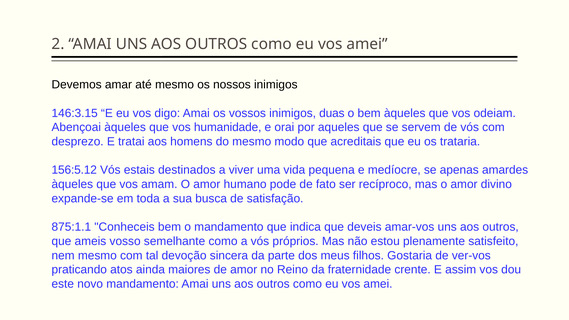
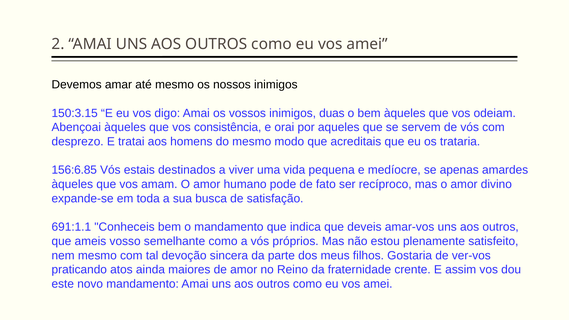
146:3.15: 146:3.15 -> 150:3.15 (75, 113)
humanidade: humanidade -> consistência (228, 127)
156:5.12: 156:5.12 -> 156:6.85 (74, 170)
875:1.1: 875:1.1 -> 691:1.1 (71, 227)
